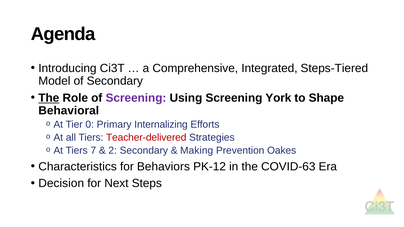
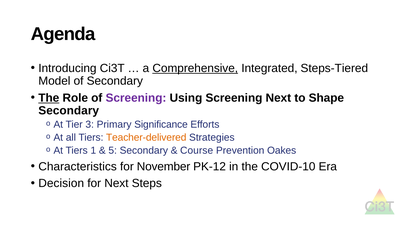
Comprehensive underline: none -> present (195, 68)
Screening York: York -> Next (278, 98)
Behavioral: Behavioral -> Secondary (69, 111)
0: 0 -> 3 (90, 125)
Internalizing: Internalizing -> Significance (161, 125)
Teacher-delivered colour: red -> orange (146, 138)
7: 7 -> 1 (93, 151)
2: 2 -> 5 (113, 151)
Making: Making -> Course (197, 151)
Behaviors: Behaviors -> November (164, 167)
COVID-63: COVID-63 -> COVID-10 (288, 167)
